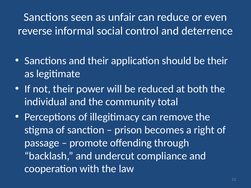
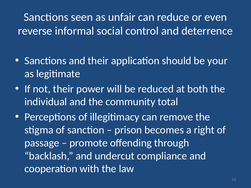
be their: their -> your (218, 61)
